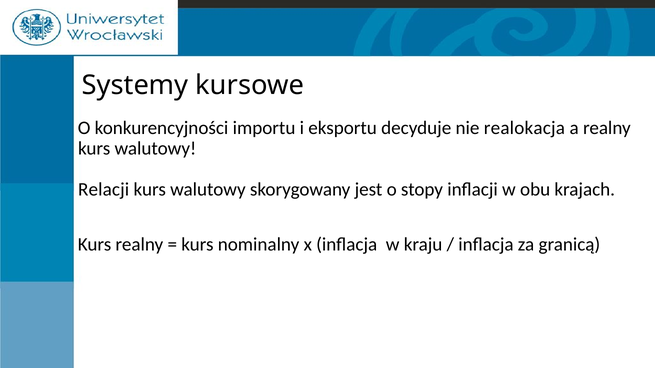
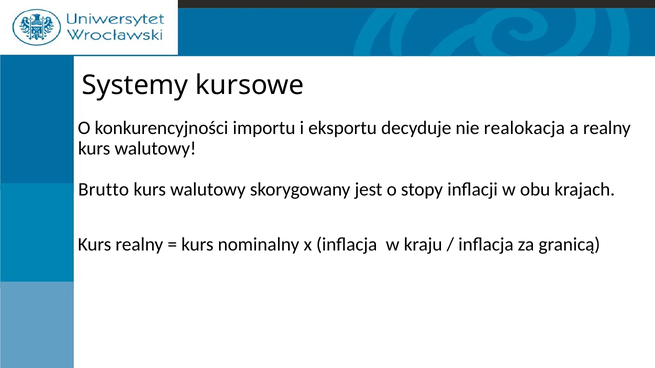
Relacji: Relacji -> Brutto (104, 190)
